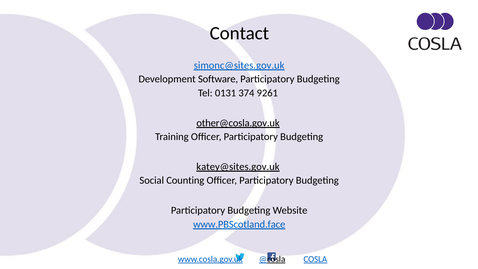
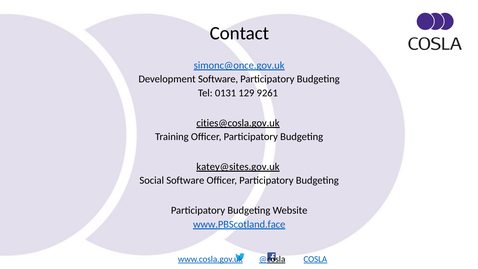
simonc@sites.gov.uk: simonc@sites.gov.uk -> simonc@once.gov.uk (239, 65)
374: 374 -> 129 (246, 93)
other@cosla.gov.uk: other@cosla.gov.uk -> cities@cosla.gov.uk (238, 123)
Social Counting: Counting -> Software (185, 180)
